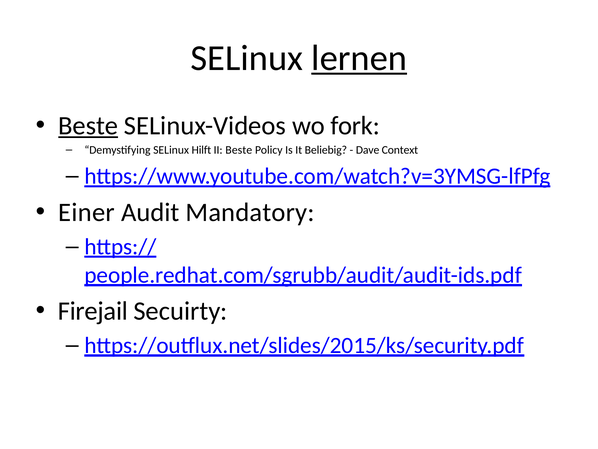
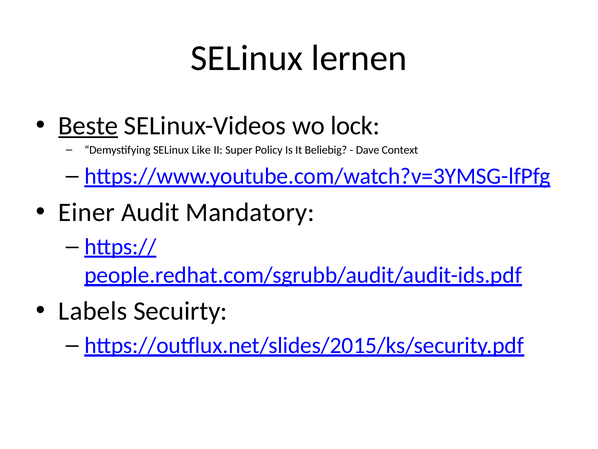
lernen underline: present -> none (359, 58)
fork: fork -> lock (355, 125)
Hilft: Hilft -> Like (201, 150)
II Beste: Beste -> Super (239, 150)
Firejail: Firejail -> Labels (93, 311)
